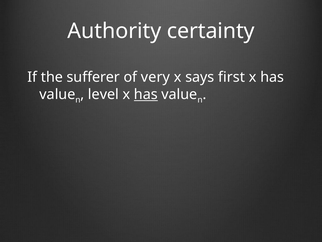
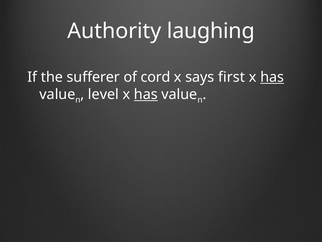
certainty: certainty -> laughing (211, 31)
very: very -> cord (156, 77)
has underline: none -> present (272, 77)
